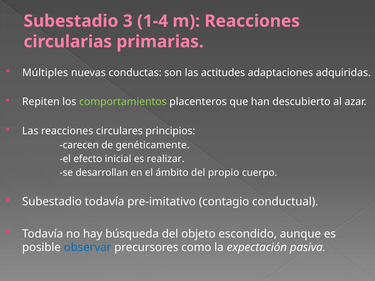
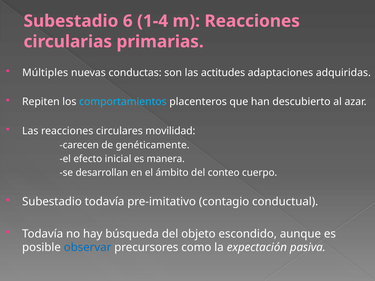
3: 3 -> 6 (128, 21)
comportamientos colour: light green -> light blue (123, 102)
principios: principios -> movilidad (170, 131)
realizar: realizar -> manera (166, 159)
propio: propio -> conteo (224, 173)
